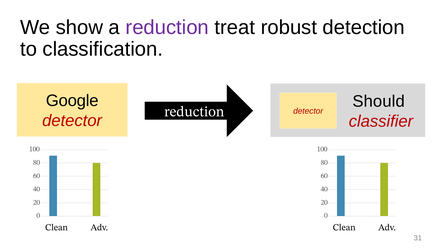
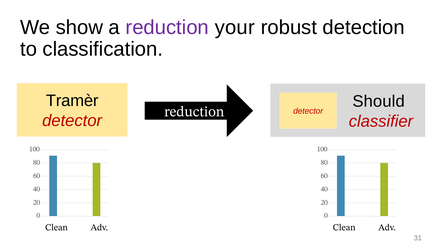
treat: treat -> your (235, 27)
Google: Google -> Tramèr (72, 101)
